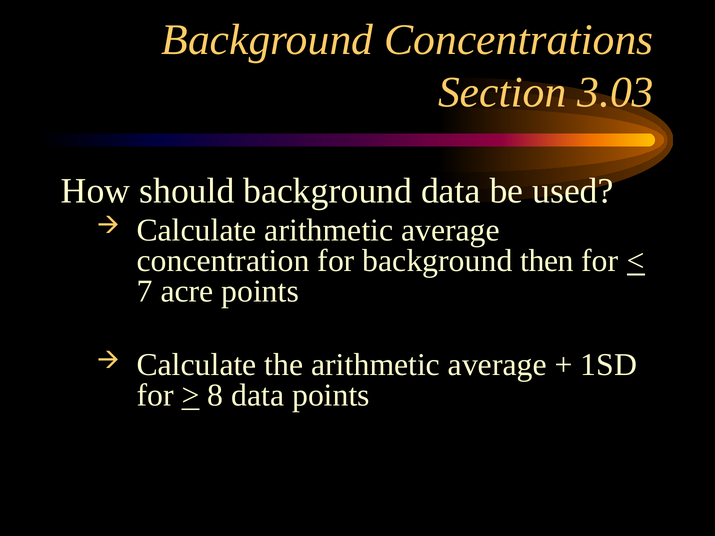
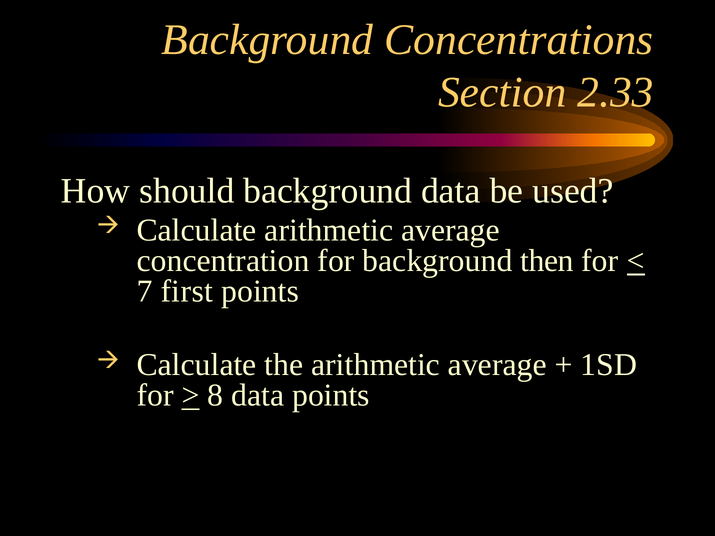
3.03: 3.03 -> 2.33 (616, 92)
acre: acre -> first (187, 291)
